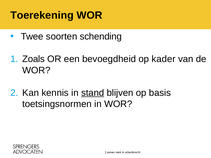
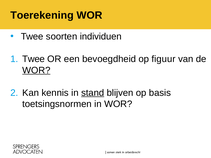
schending: schending -> individuen (101, 37)
Zoals: Zoals -> Twee (34, 59)
kader: kader -> figuur (164, 59)
WOR underline: none -> present (36, 70)
